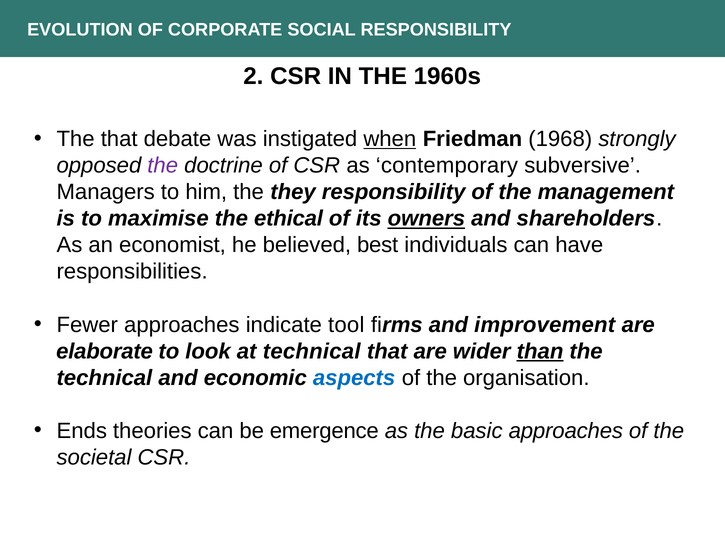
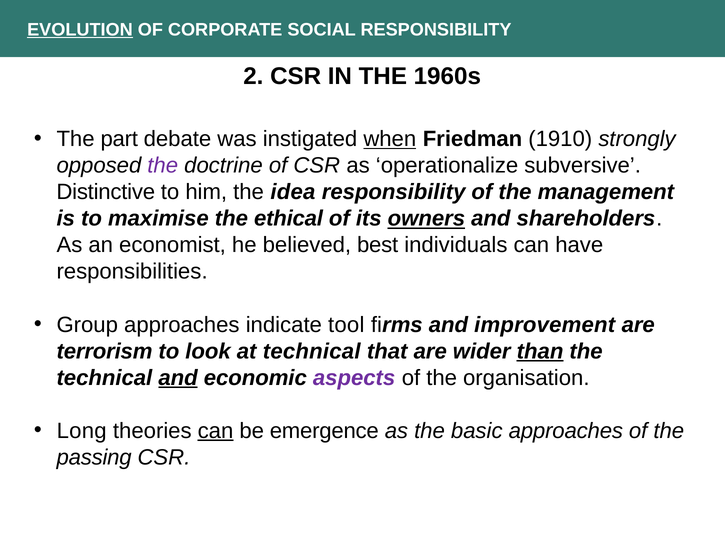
EVOLUTION underline: none -> present (80, 30)
The that: that -> part (119, 139)
1968: 1968 -> 1910 (560, 139)
contemporary: contemporary -> operationalize (447, 166)
Managers: Managers -> Distinctive (106, 192)
they: they -> idea (293, 192)
Fewer: Fewer -> Group (87, 325)
elaborate: elaborate -> terrorism (105, 352)
and underline: none -> present (178, 378)
aspects colour: blue -> purple (354, 378)
Ends: Ends -> Long (82, 431)
can underline: none -> present (216, 431)
societal: societal -> passing (94, 458)
